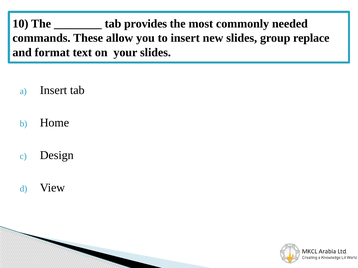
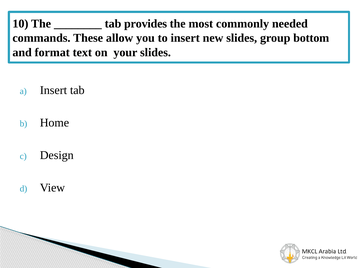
replace: replace -> bottom (311, 38)
